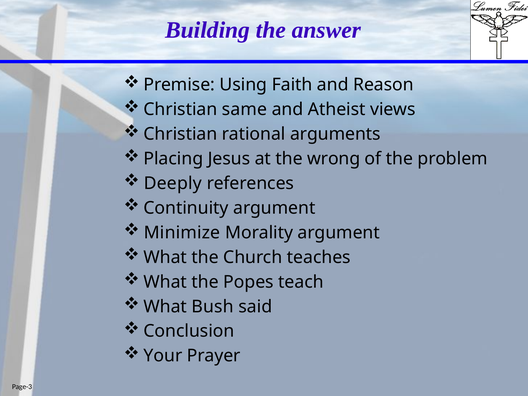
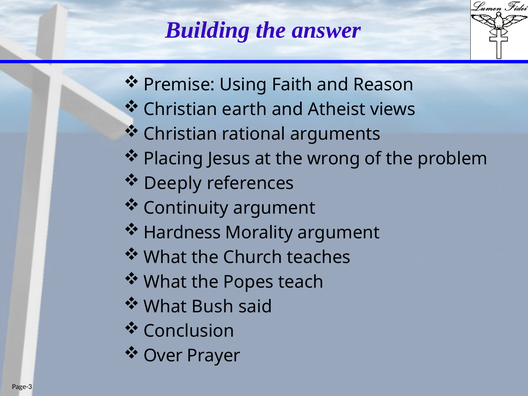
same: same -> earth (244, 109)
Minimize: Minimize -> Hardness (182, 233)
Your: Your -> Over (163, 356)
